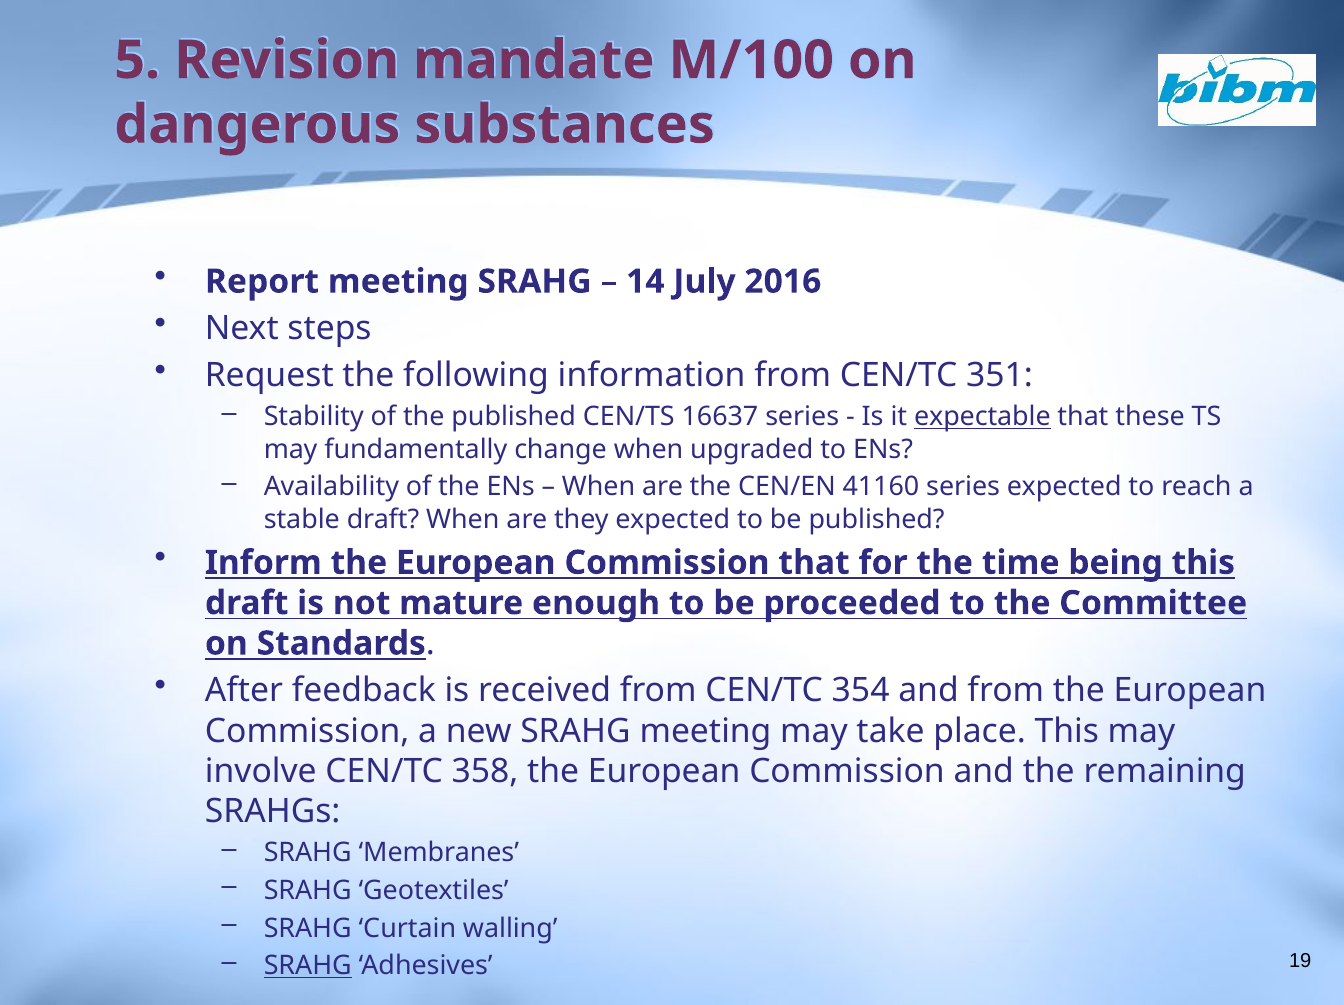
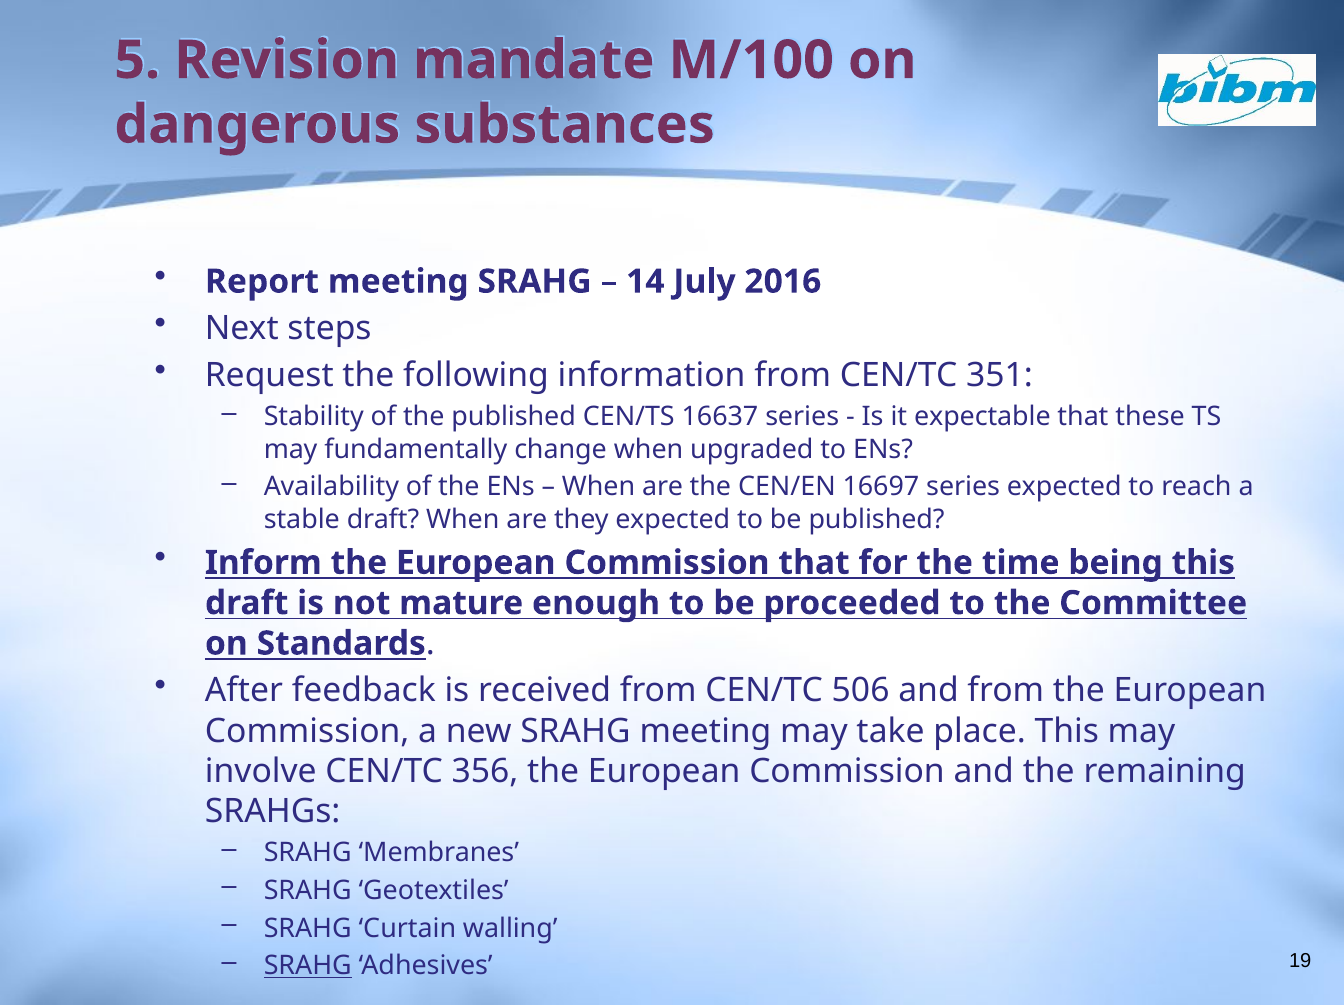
expectable underline: present -> none (982, 417)
41160: 41160 -> 16697 (881, 487)
354: 354 -> 506 (861, 690)
358: 358 -> 356 (485, 771)
